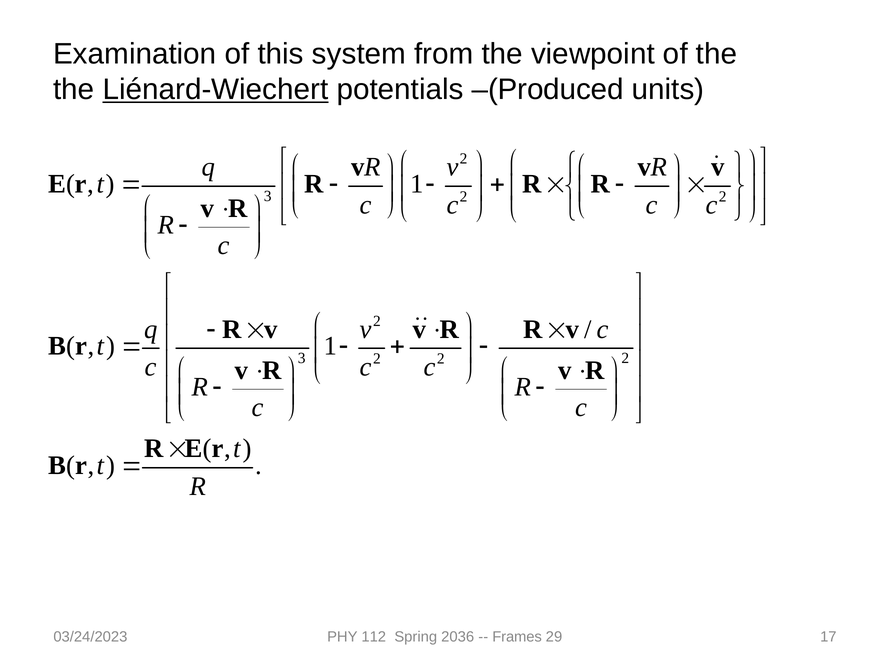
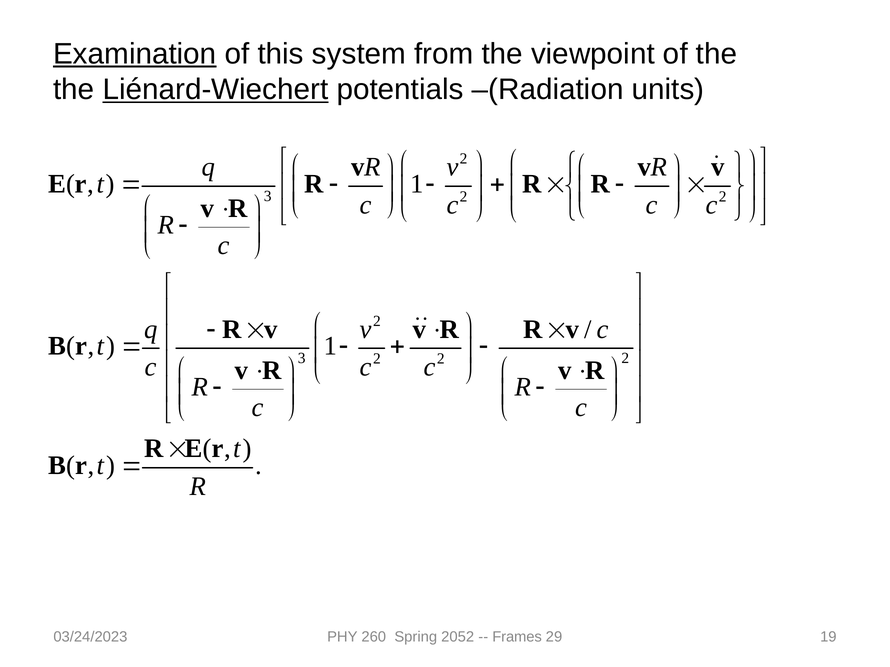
Examination underline: none -> present (135, 54)
–(Produced: –(Produced -> –(Radiation (548, 90)
112: 112 -> 260 (374, 637)
2036: 2036 -> 2052 (458, 637)
17: 17 -> 19 (828, 637)
